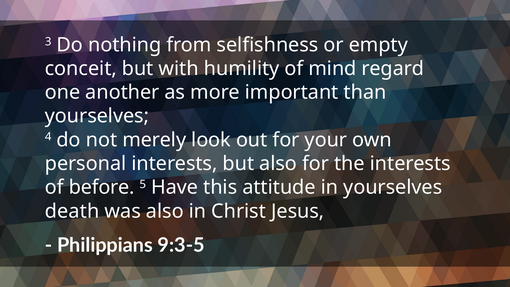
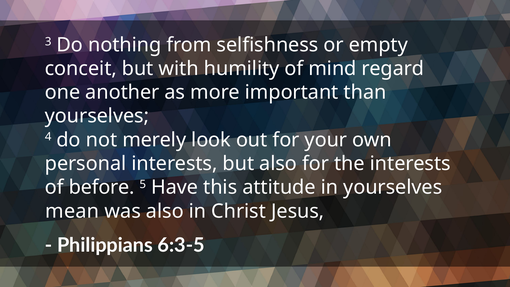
death: death -> mean (72, 211)
9:3-5: 9:3-5 -> 6:3-5 (181, 245)
